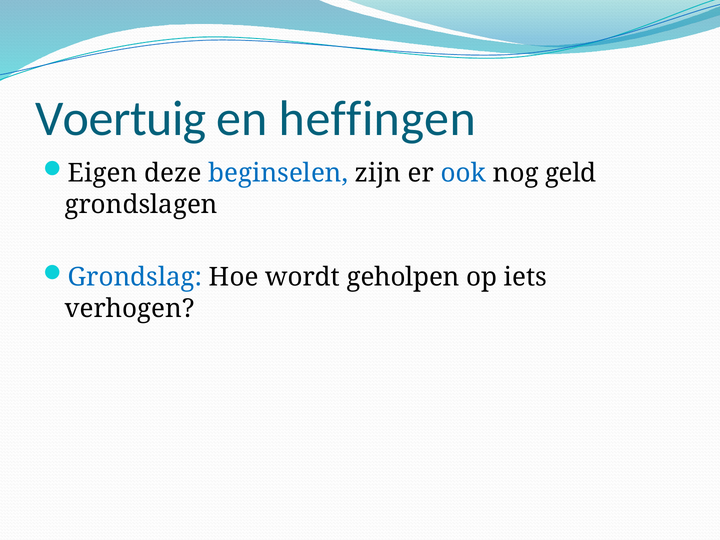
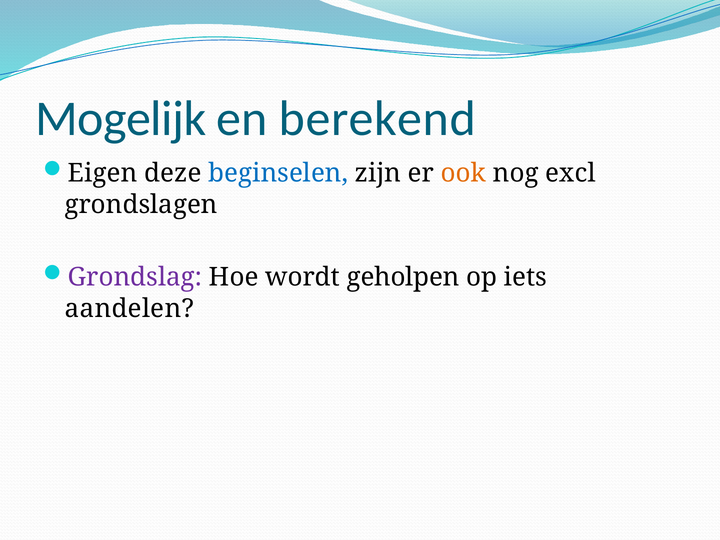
Voertuig: Voertuig -> Mogelijk (121, 119)
heffingen: heffingen -> berekend (377, 119)
ook colour: blue -> orange (463, 173)
geld: geld -> excl (571, 173)
Grondslag colour: blue -> purple (135, 277)
verhogen: verhogen -> aandelen (129, 308)
